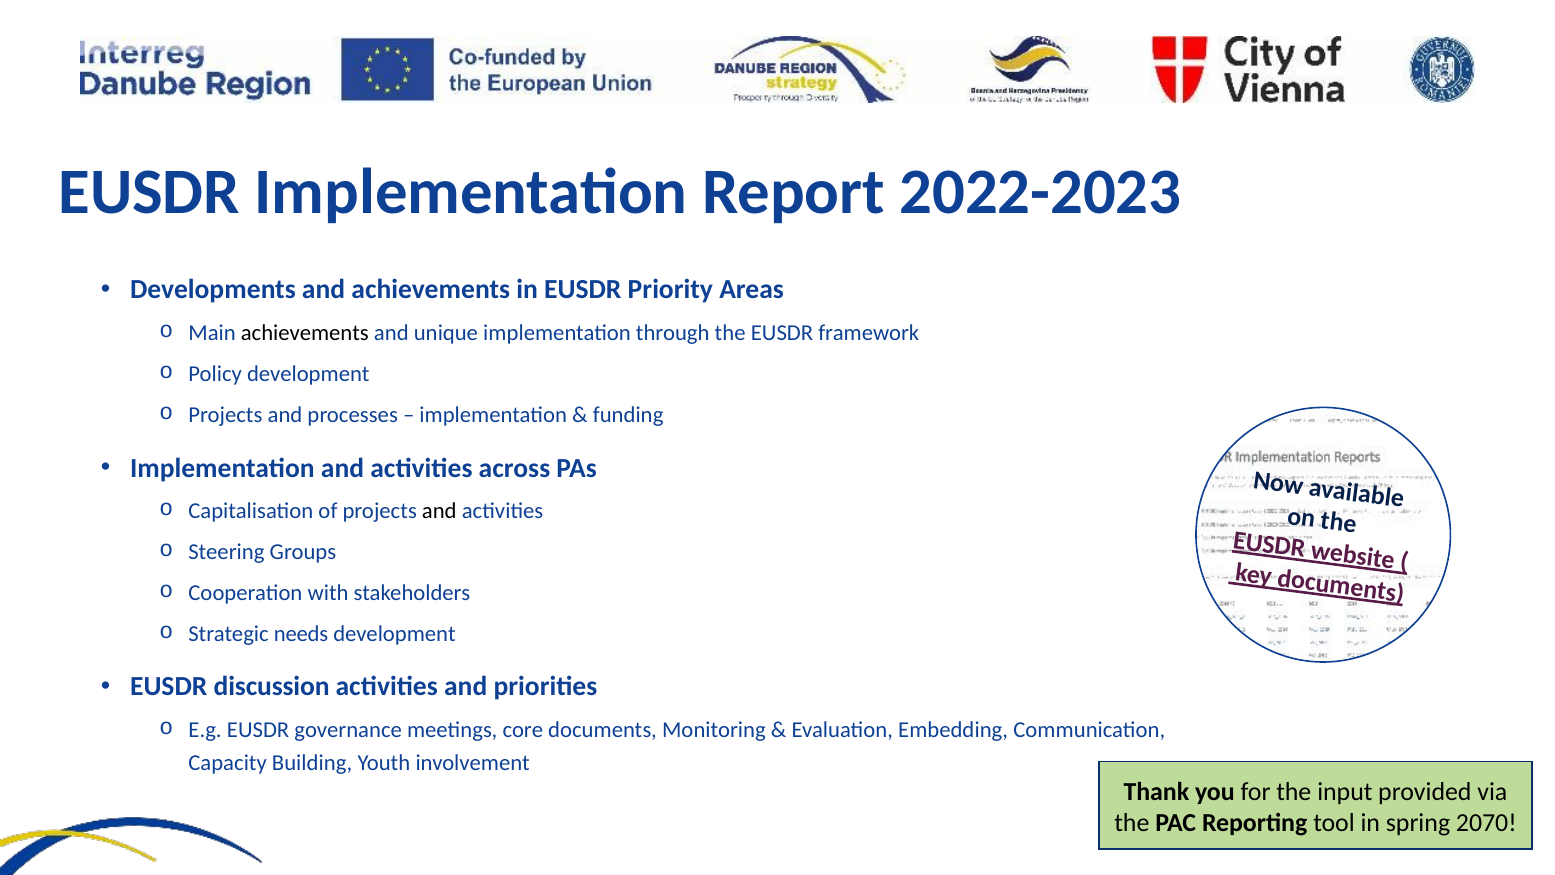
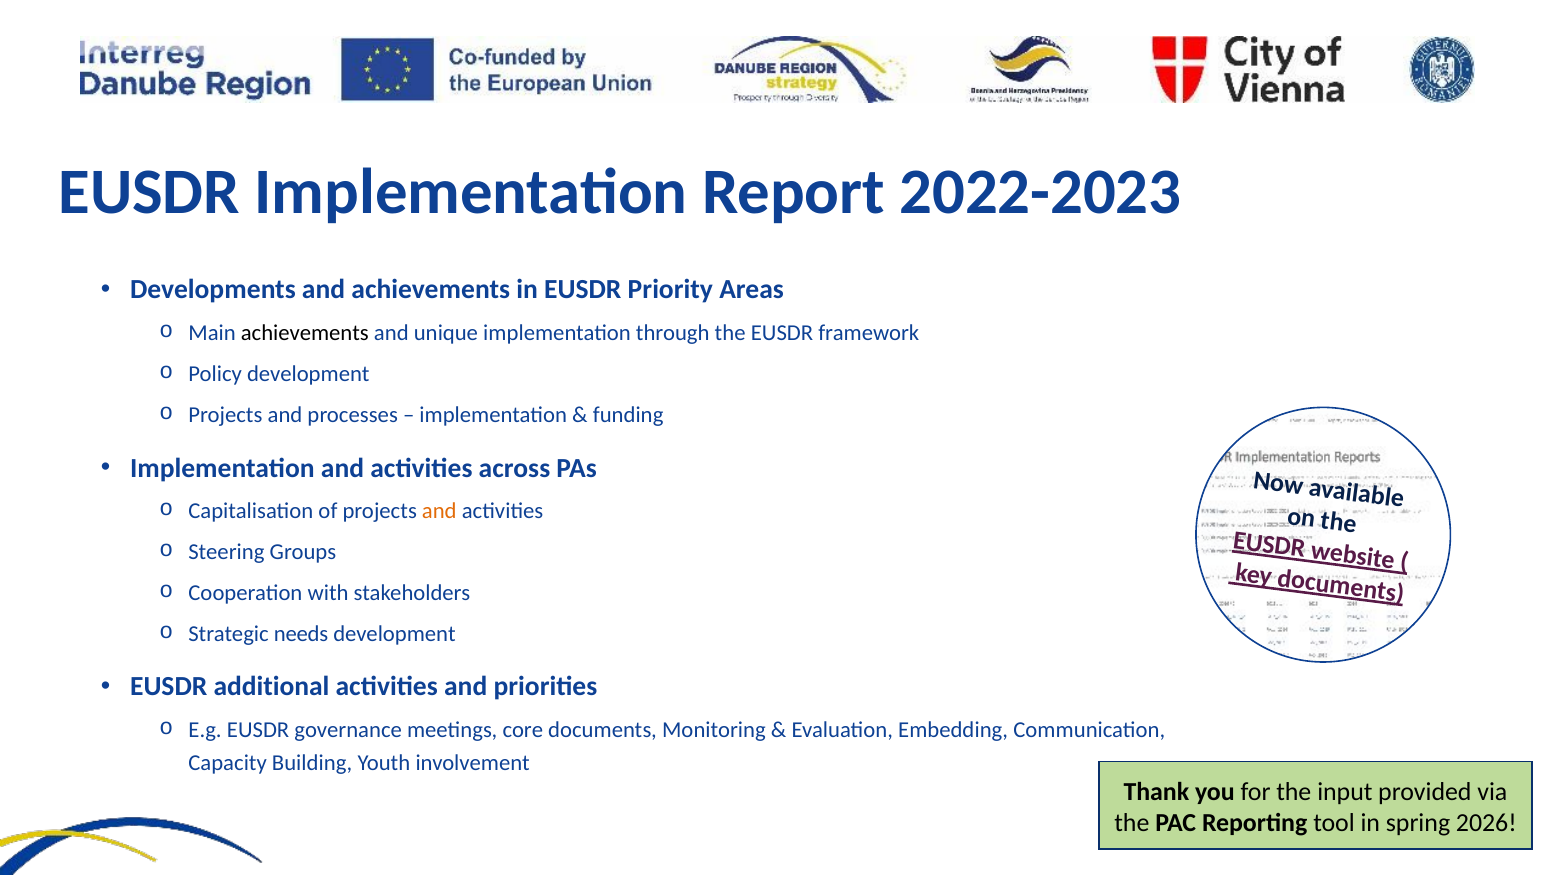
and colour: black -> orange (439, 511)
discussion: discussion -> additional (272, 687)
2070: 2070 -> 2026 (1486, 822)
